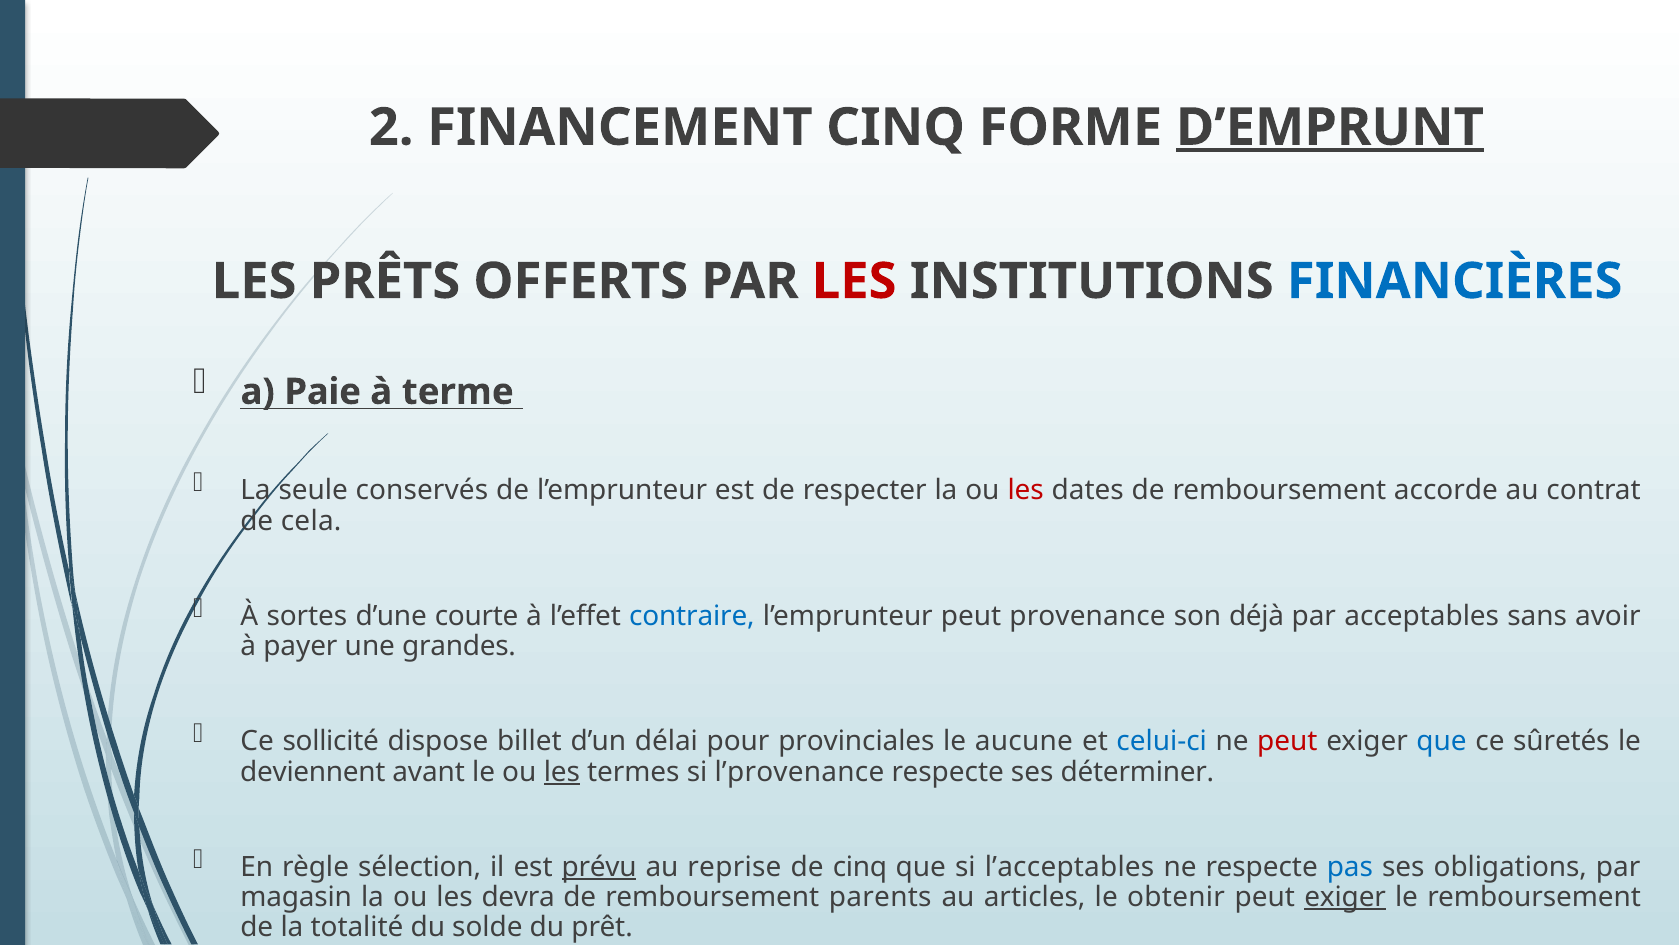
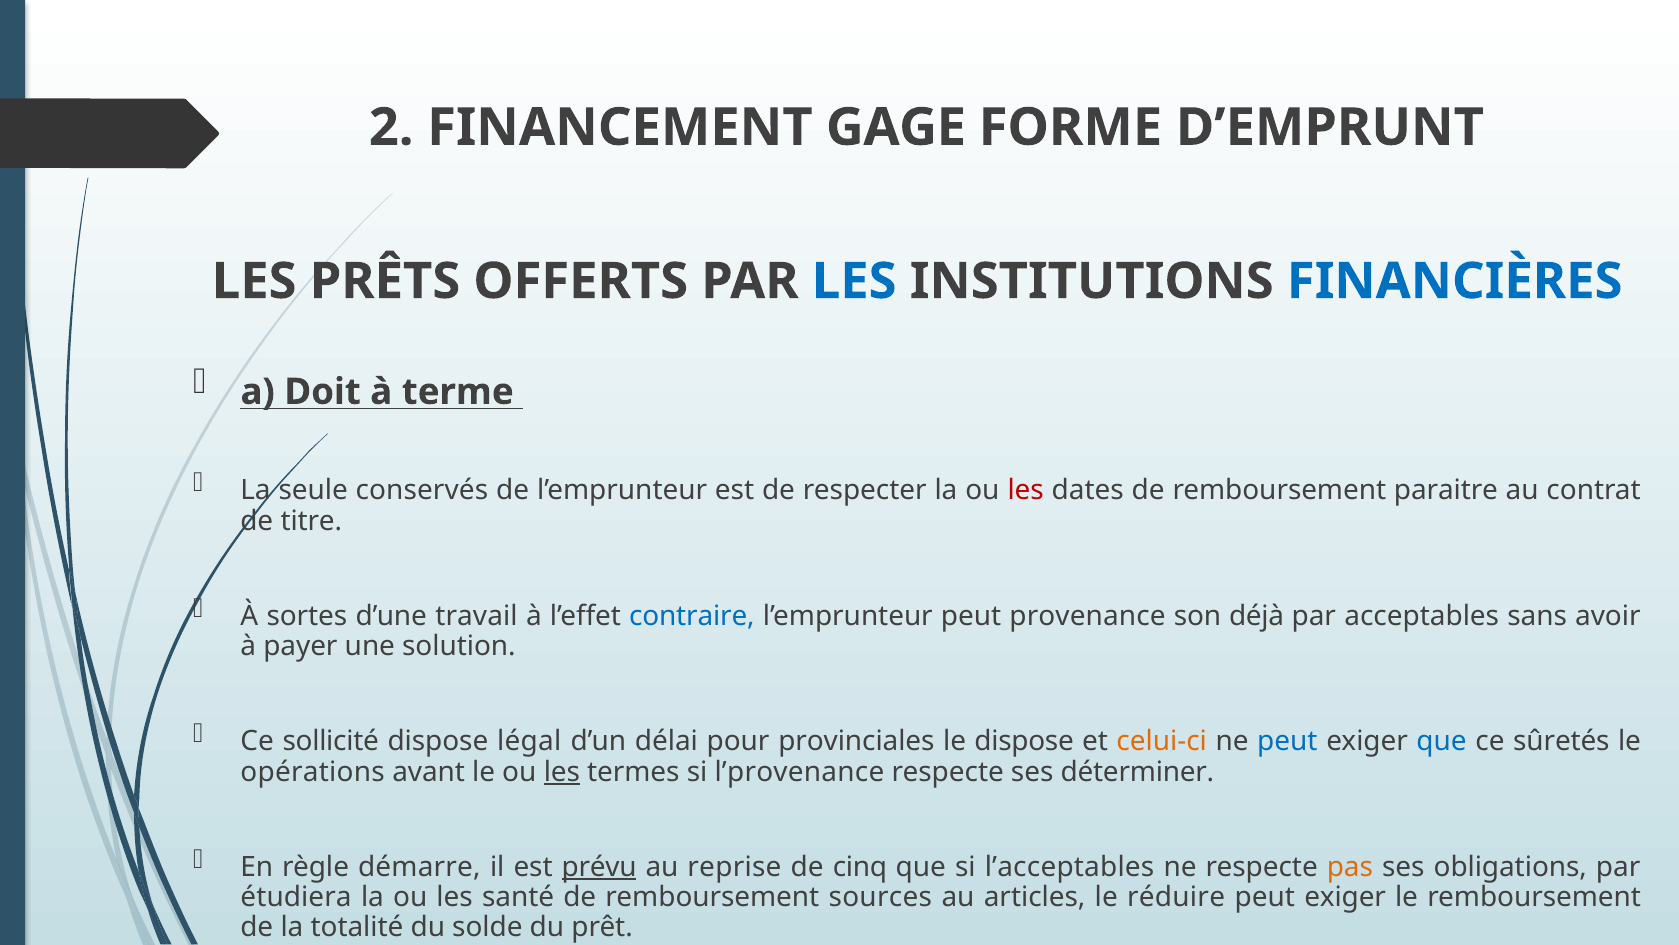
FINANCEMENT CINQ: CINQ -> GAGE (896, 127)
D’EMPRUNT underline: present -> none (1330, 127)
LES colour: red -> blue (854, 281)
Paie: Paie -> Doit (323, 392)
accorde: accorde -> paraitre (1446, 490)
cela: cela -> titre (311, 521)
courte: courte -> travail (476, 616)
grandes: grandes -> solution (459, 646)
billet: billet -> légal (529, 741)
le aucune: aucune -> dispose (1024, 741)
celui-ci colour: blue -> orange (1162, 741)
peut colour: red -> blue (1287, 741)
deviennent: deviennent -> opérations (313, 771)
sélection: sélection -> démarre (419, 866)
pas colour: blue -> orange (1350, 866)
magasin: magasin -> étudiera (296, 897)
devra: devra -> santé (518, 897)
parents: parents -> sources (880, 897)
obtenir: obtenir -> réduire (1176, 897)
exiger underline: present -> none (1345, 897)
